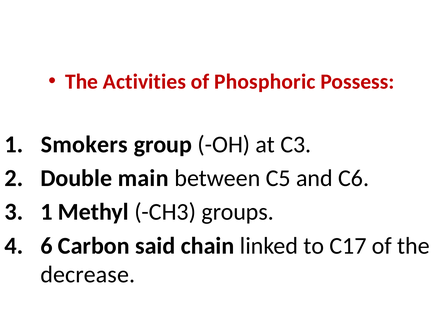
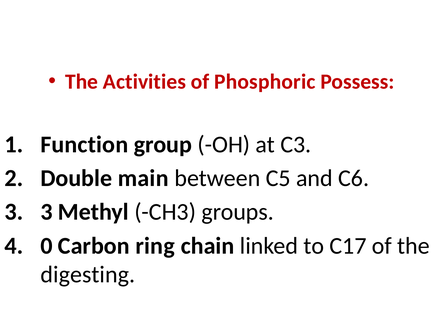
Smokers: Smokers -> Function (84, 144)
1: 1 -> 3 (46, 212)
6: 6 -> 0 (46, 245)
said: said -> ring (155, 245)
decrease: decrease -> digesting (88, 274)
